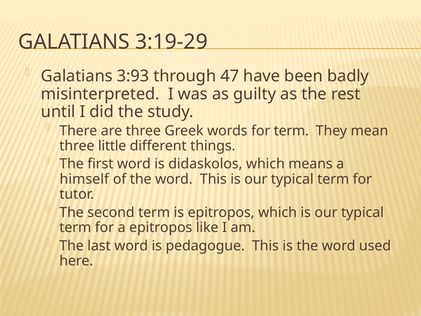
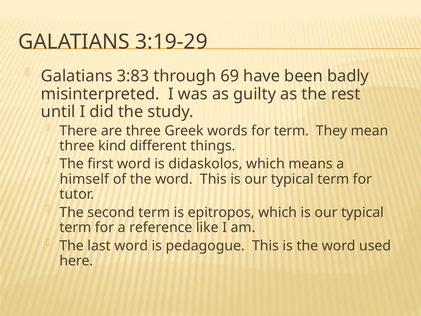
3:93: 3:93 -> 3:83 (133, 76)
47: 47 -> 69 (230, 76)
little: little -> kind (112, 146)
a epitropos: epitropos -> reference (161, 227)
